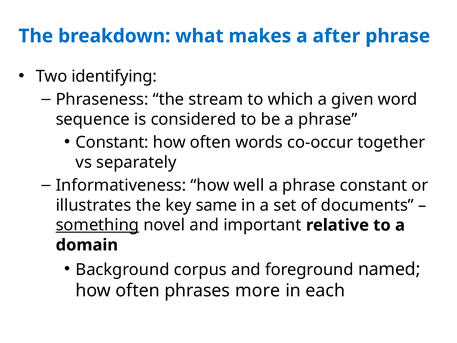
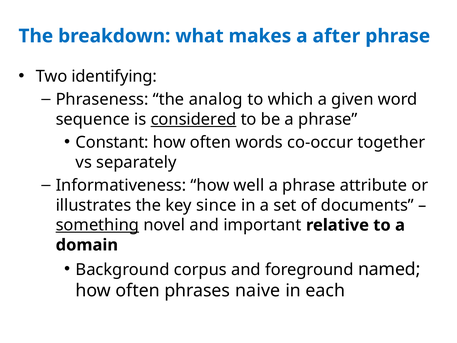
stream: stream -> analog (216, 99)
considered underline: none -> present (194, 119)
phrase constant: constant -> attribute (374, 185)
same: same -> since (216, 205)
more: more -> naive (258, 290)
